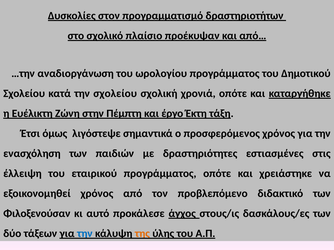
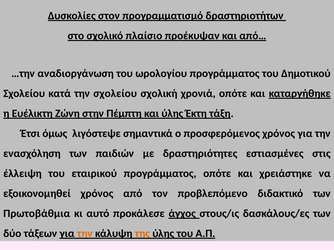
και έργο: έργο -> ύλης (172, 114)
Φιλοξενούσαν: Φιλοξενούσαν -> Πρωτοβάθμια (37, 214)
την colour: blue -> orange (85, 234)
